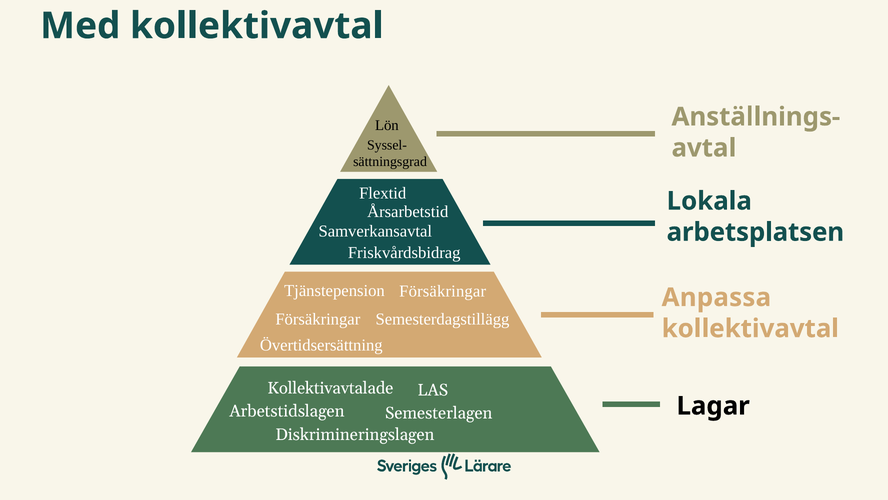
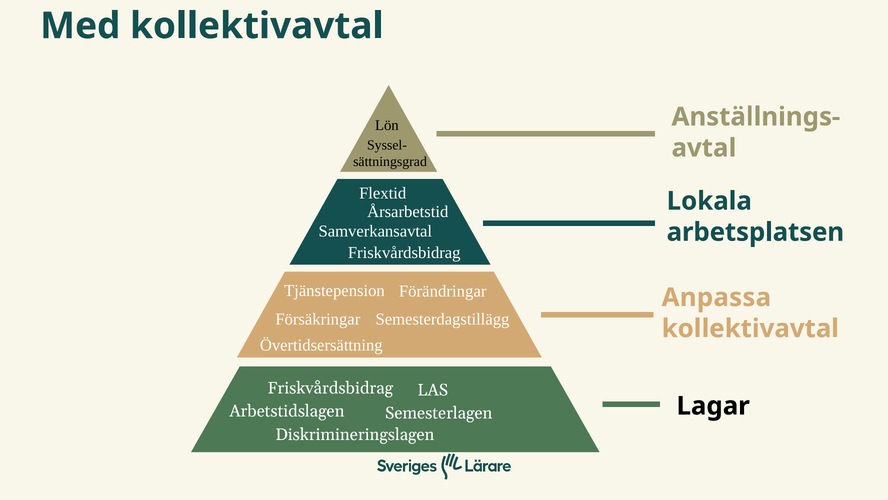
Försäkringar: Försäkringar -> Förändringar (443, 291)
Kollektivavtalade: Kollektivavtalade -> Friskvårdsbidrag (330, 388)
